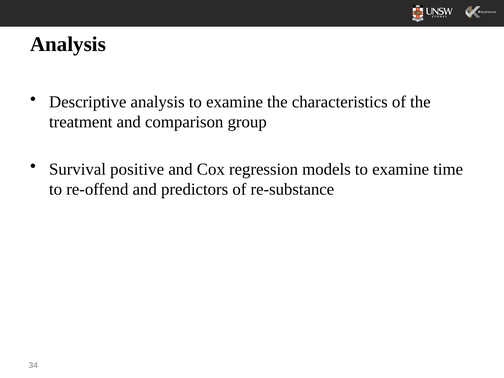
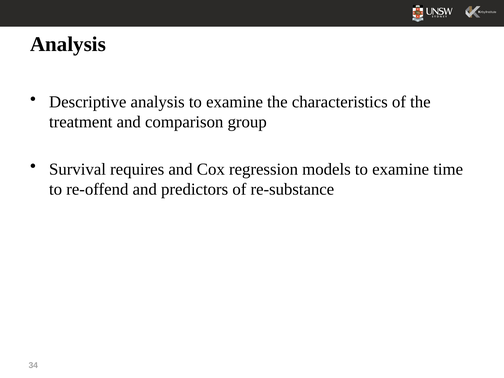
positive: positive -> requires (137, 169)
